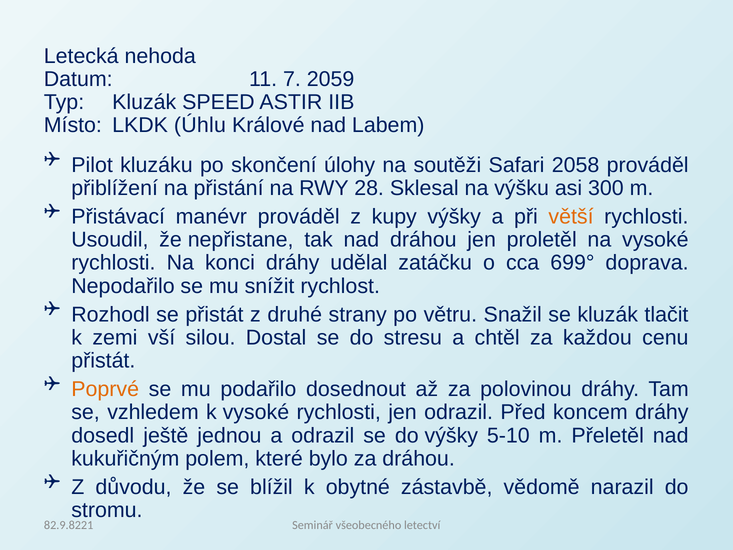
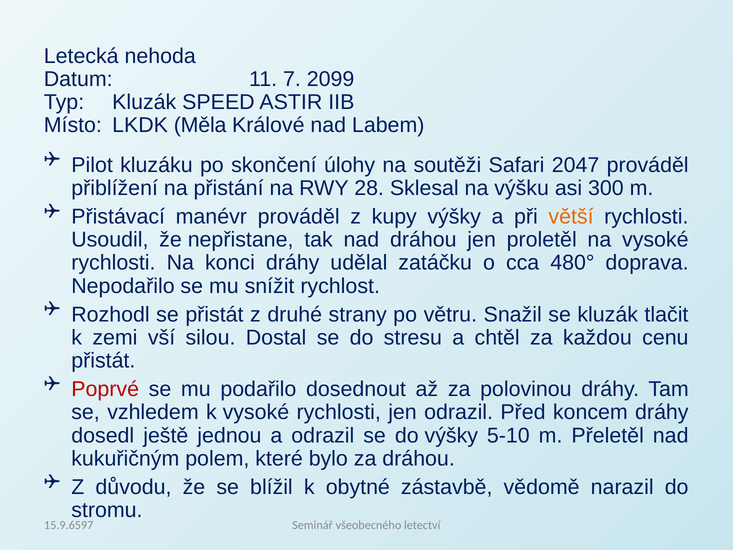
2059: 2059 -> 2099 (331, 79)
Úhlu: Úhlu -> Měla (200, 125)
2058: 2058 -> 2047 (576, 165)
699°: 699° -> 480° (572, 263)
Poprvé colour: orange -> red (105, 389)
82.9.8221: 82.9.8221 -> 15.9.6597 (69, 525)
